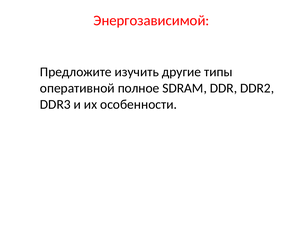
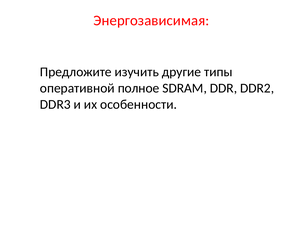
Энергозависимой: Энергозависимой -> Энергозависимая (151, 20)
